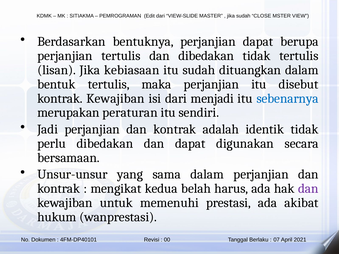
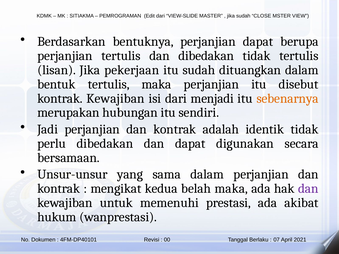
kebiasaan: kebiasaan -> pekerjaan (132, 70)
sebenarnya colour: blue -> orange (288, 99)
peraturan: peraturan -> hubungan (130, 113)
belah harus: harus -> maka (231, 189)
